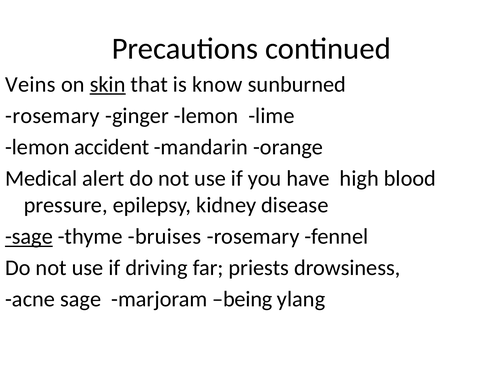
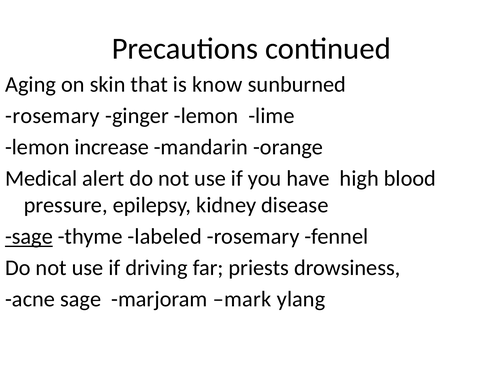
Veins: Veins -> Aging (31, 85)
skin underline: present -> none (108, 85)
accident: accident -> increase (112, 147)
bruises: bruises -> labeled (165, 237)
being: being -> mark (242, 299)
